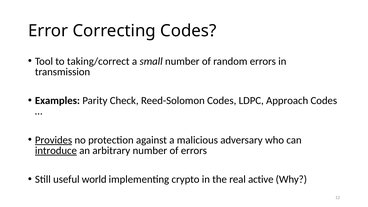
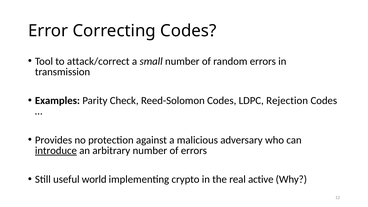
taking/correct: taking/correct -> attack/correct (98, 61)
Approach: Approach -> Rejection (287, 101)
Provides underline: present -> none (54, 140)
